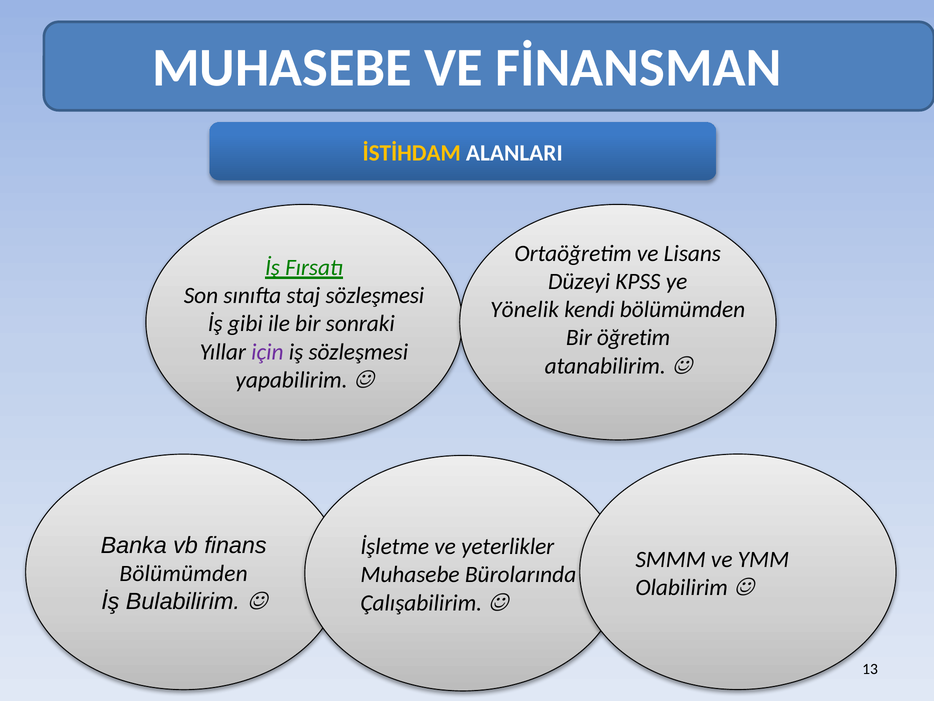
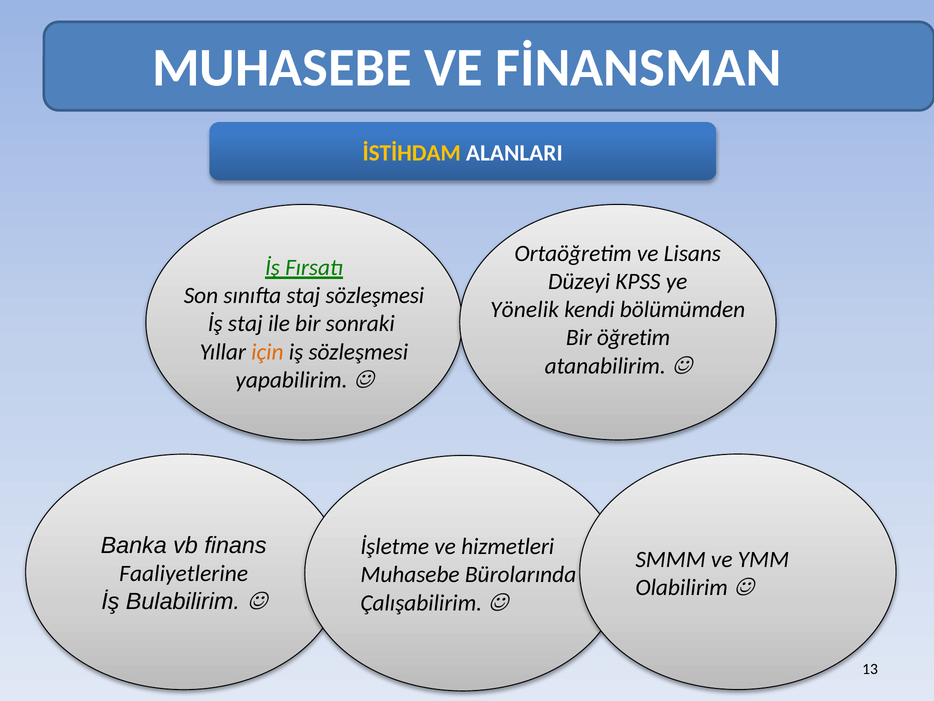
İş gibi: gibi -> staj (245, 324)
için colour: purple -> orange (267, 352)
yeterlikler: yeterlikler -> hizmetleri (508, 546)
Bölümümden: Bölümümden -> Faaliyetlerine (184, 573)
